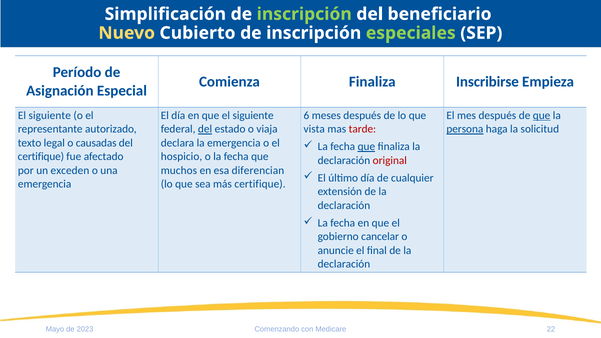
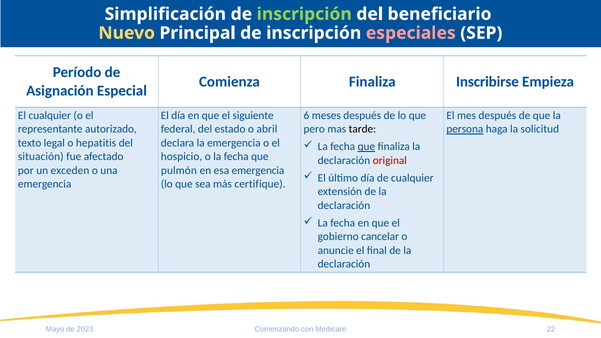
Cubierto: Cubierto -> Principal (198, 33)
especiales colour: light green -> pink (411, 33)
siguiente: siguiente -> cualquier (50, 115)
que underline: present -> none (542, 115)
del underline: present -> none (205, 129)
viaja: viaja -> abril (267, 129)
vista: vista -> pero (314, 129)
tarde colour: red -> black (362, 129)
causadas: causadas -> hepatitis (96, 143)
certifique: certifique -> situación (41, 157)
muchos: muchos -> pulmón (179, 170)
esa diferencian: diferencian -> emergencia (258, 170)
